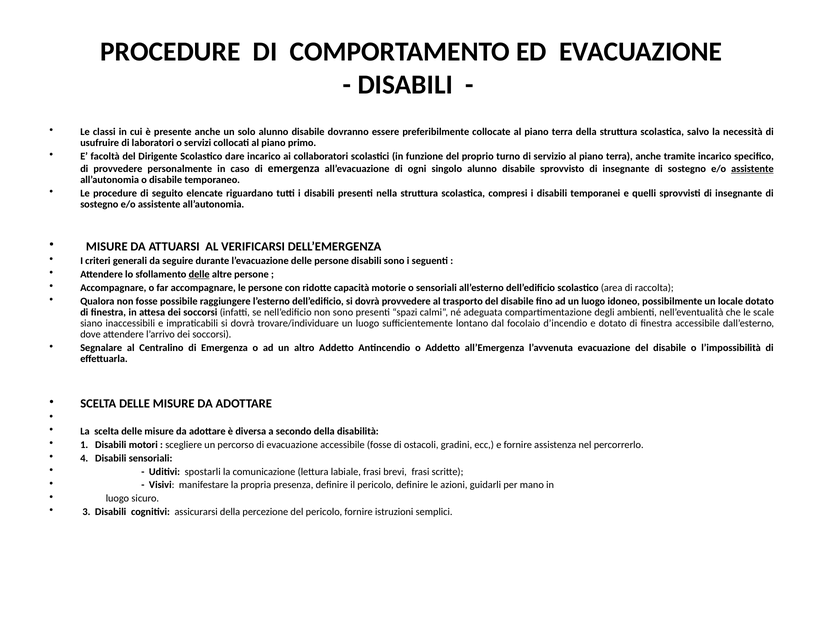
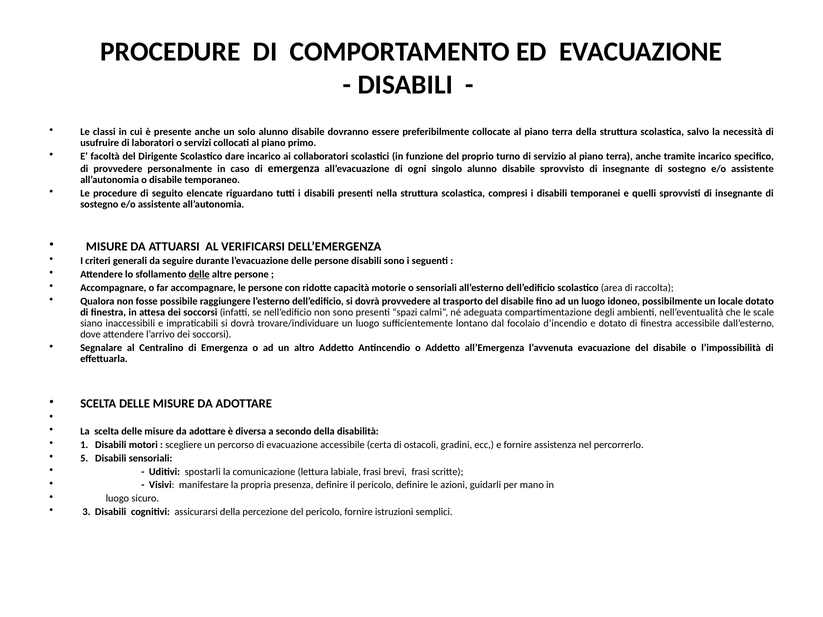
assistente underline: present -> none (752, 169)
accessibile fosse: fosse -> certa (379, 445)
4: 4 -> 5 (84, 458)
